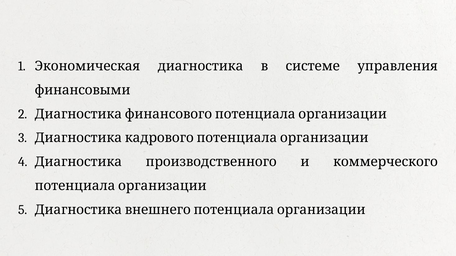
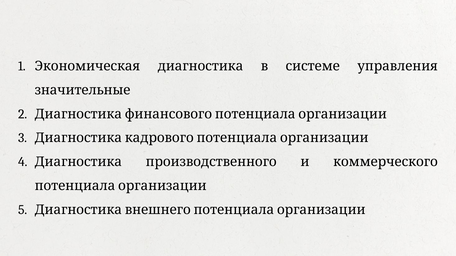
финансовыми: финансовыми -> значительные (83, 90)
